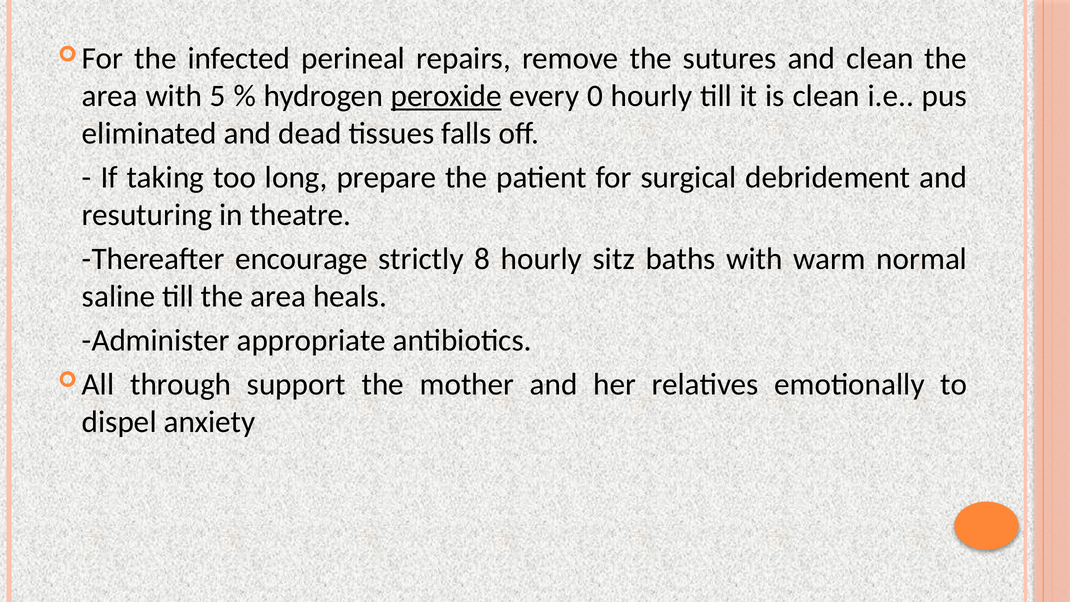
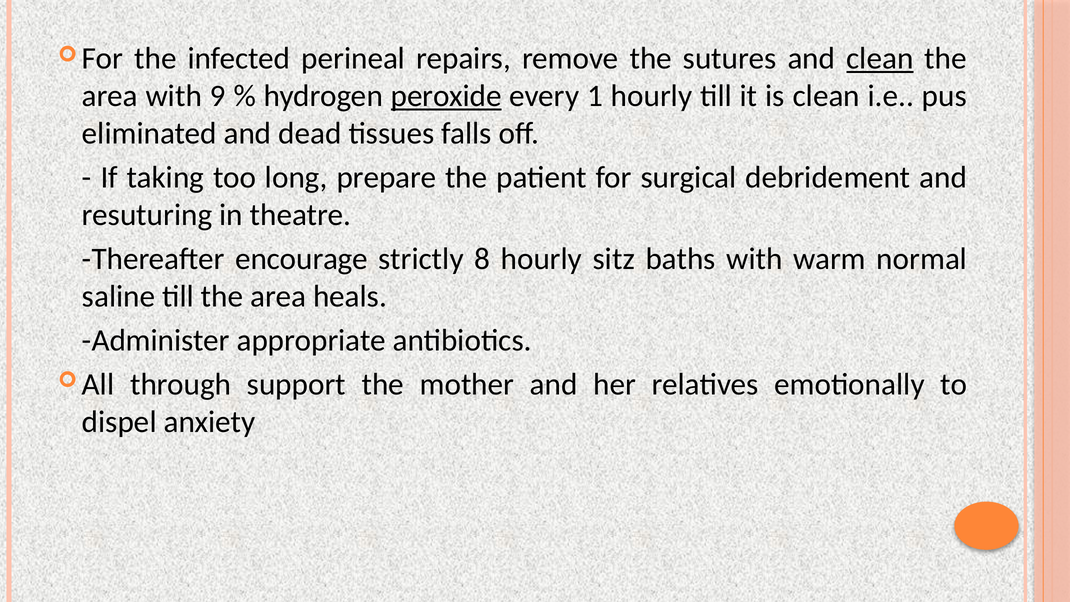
clean underline: none -> present (880, 59)
5: 5 -> 9 (218, 96)
0: 0 -> 1 (595, 96)
